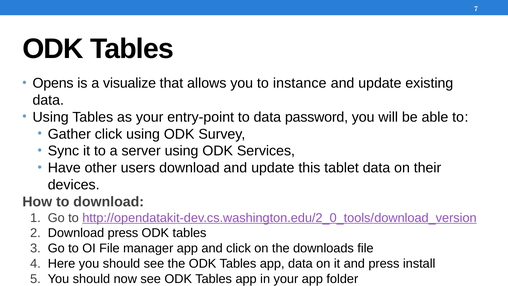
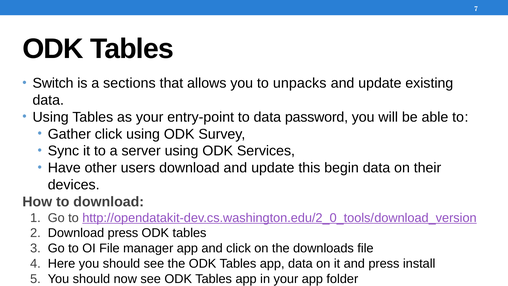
Opens: Opens -> Switch (53, 83)
visualize: visualize -> sections (129, 83)
instance: instance -> unpacks (300, 83)
tablet: tablet -> begin (342, 168)
